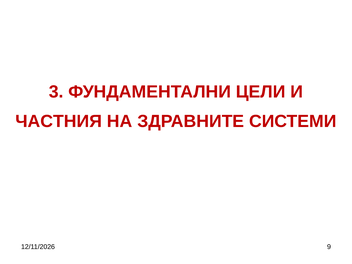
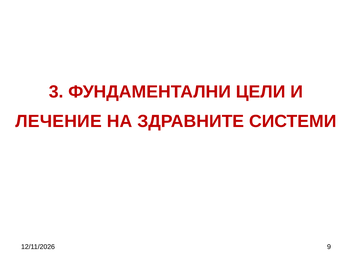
ЧАСТНИЯ: ЧАСТНИЯ -> ЛЕЧЕНИЕ (59, 121)
